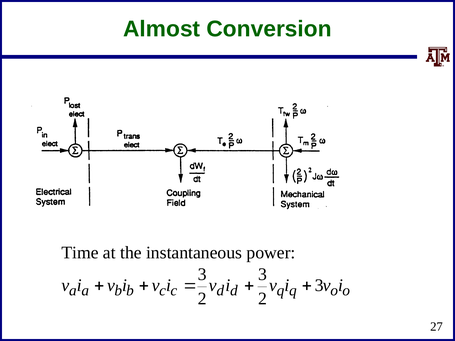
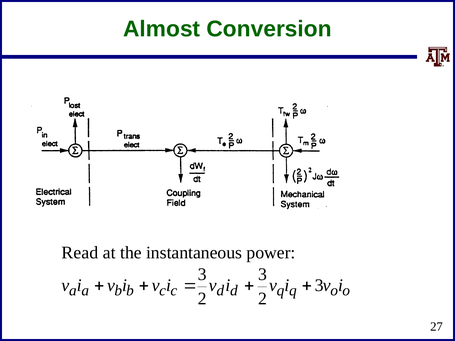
Time: Time -> Read (80, 253)
